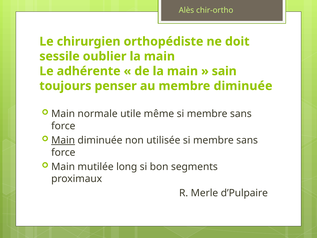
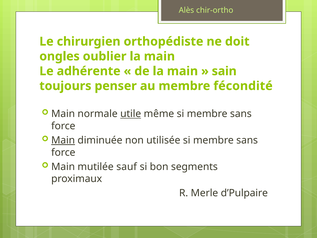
sessile: sessile -> ongles (60, 56)
membre diminuée: diminuée -> fécondité (243, 86)
utile underline: none -> present (131, 114)
long: long -> sauf (127, 167)
